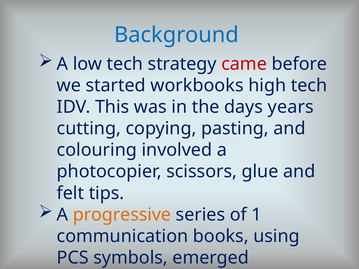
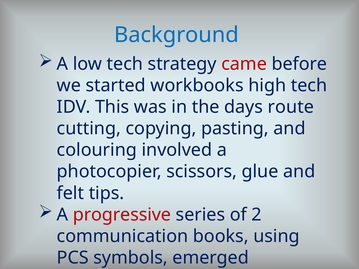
years: years -> route (291, 107)
progressive colour: orange -> red (122, 215)
1: 1 -> 2 (257, 215)
